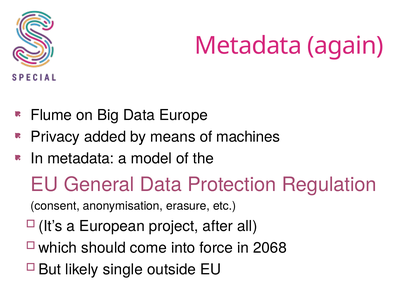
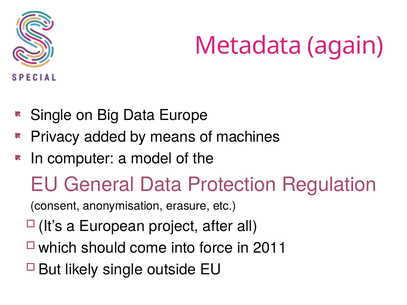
Flume: Flume -> Single (51, 115)
In metadata: metadata -> computer (81, 159)
2068: 2068 -> 2011 (270, 248)
